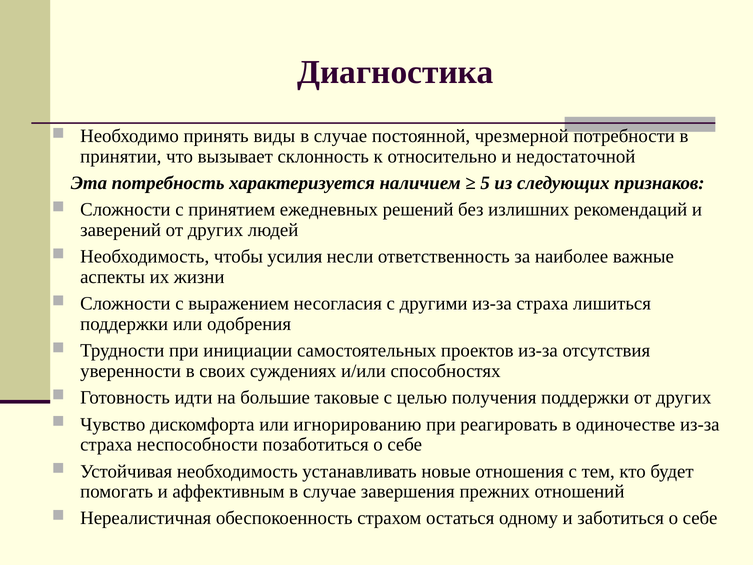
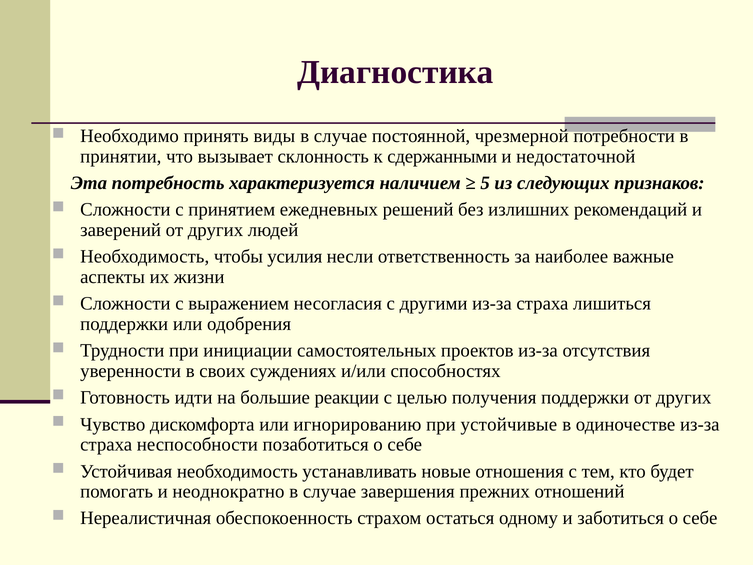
относительно: относительно -> сдержанными (442, 156)
таковые: таковые -> реакции (347, 398)
реагировать: реагировать -> устойчивые (509, 424)
аффективным: аффективным -> неоднократно (228, 491)
